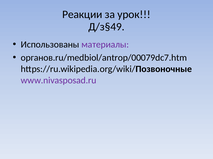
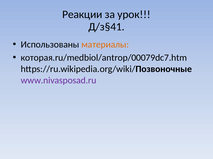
Д/з§49: Д/з§49 -> Д/з§41 (106, 27)
материалы colour: purple -> orange (105, 45)
органов.ru/medbiol/antrop/00079dc7.htm: органов.ru/medbiol/antrop/00079dc7.htm -> которая.ru/medbiol/antrop/00079dc7.htm (104, 58)
